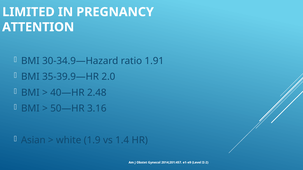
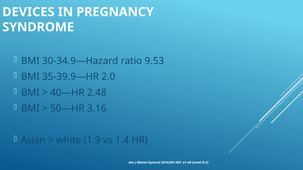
LIMITED: LIMITED -> DEVICES (28, 12)
ATTENTION: ATTENTION -> SYNDROME (38, 27)
1.91: 1.91 -> 9.53 (154, 61)
